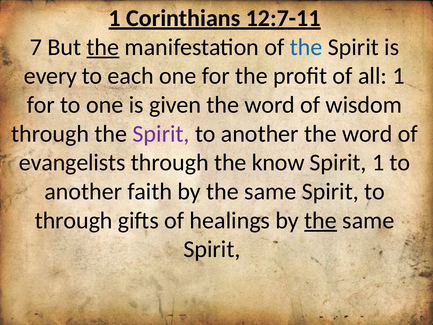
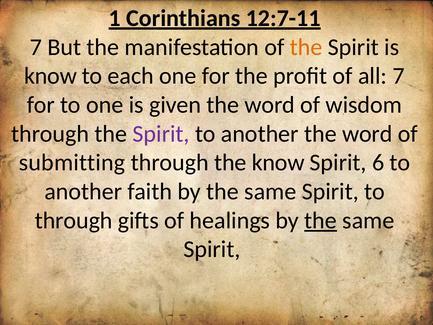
the underline: present -> none (103, 47)
the colour: blue -> orange (306, 47)
every: every -> know (51, 76)
all 1: 1 -> 7 (398, 76)
evangelists: evangelists -> submitting (72, 163)
Spirit 1: 1 -> 6 (378, 163)
